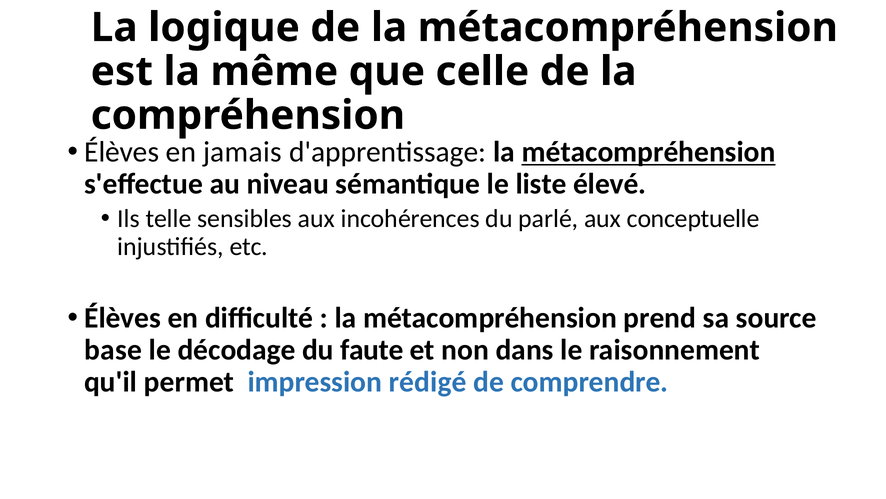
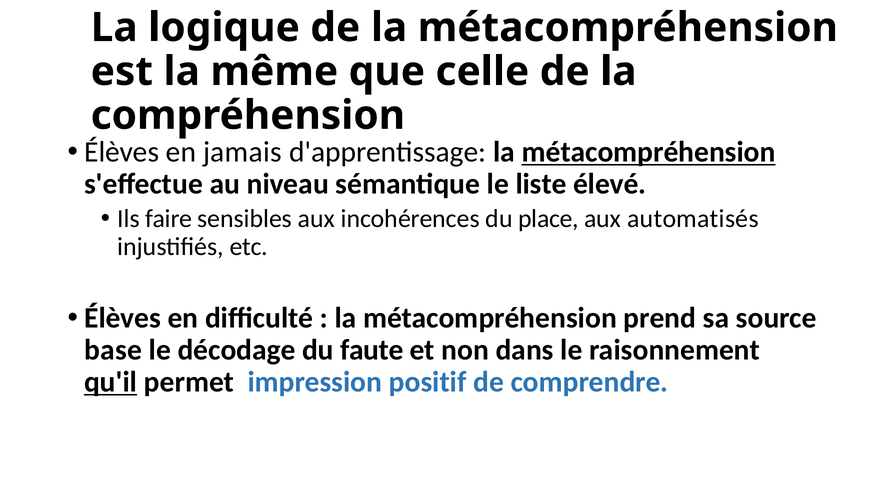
telle: telle -> faire (169, 218)
parlé: parlé -> place (548, 218)
conceptuelle: conceptuelle -> automatisés (693, 218)
qu'il underline: none -> present (111, 382)
rédigé: rédigé -> positif (428, 382)
